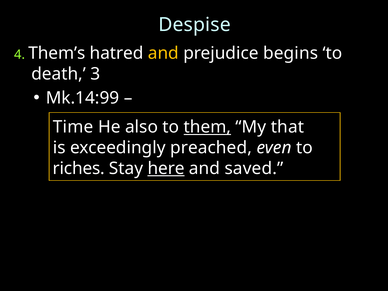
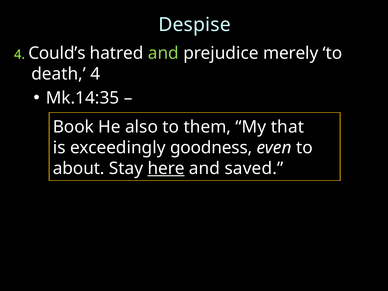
Them’s: Them’s -> Could’s (57, 53)
and colour: yellow -> light green (163, 53)
begins: begins -> merely (291, 53)
death 3: 3 -> 4 (95, 74)
Mk.14:99: Mk.14:99 -> Mk.14:35 (83, 98)
Time: Time -> Book (73, 127)
them underline: present -> none (207, 127)
preached: preached -> goodness (211, 148)
riches: riches -> about (79, 168)
